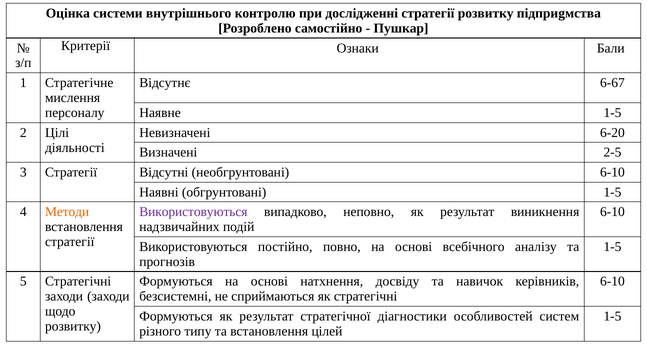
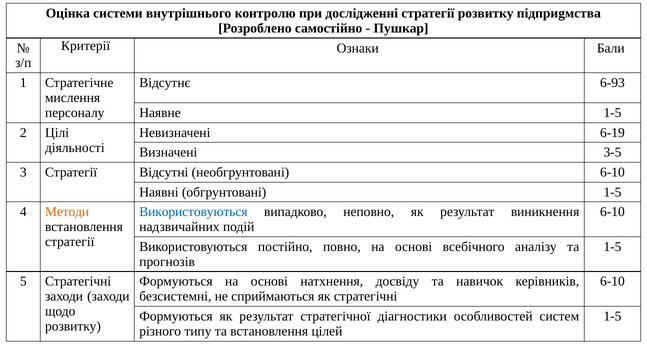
6-67: 6-67 -> 6-93 (612, 83)
6-20: 6-20 -> 6-19 (612, 133)
2-5: 2-5 -> 3-5 (612, 152)
Використовуються colour: purple -> blue (193, 212)
